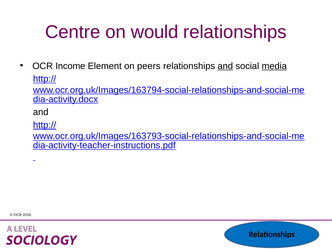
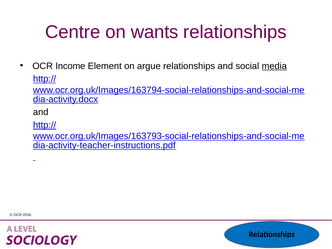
would: would -> wants (155, 32)
peers: peers -> argue (149, 66)
and underline: present -> none (225, 66)
